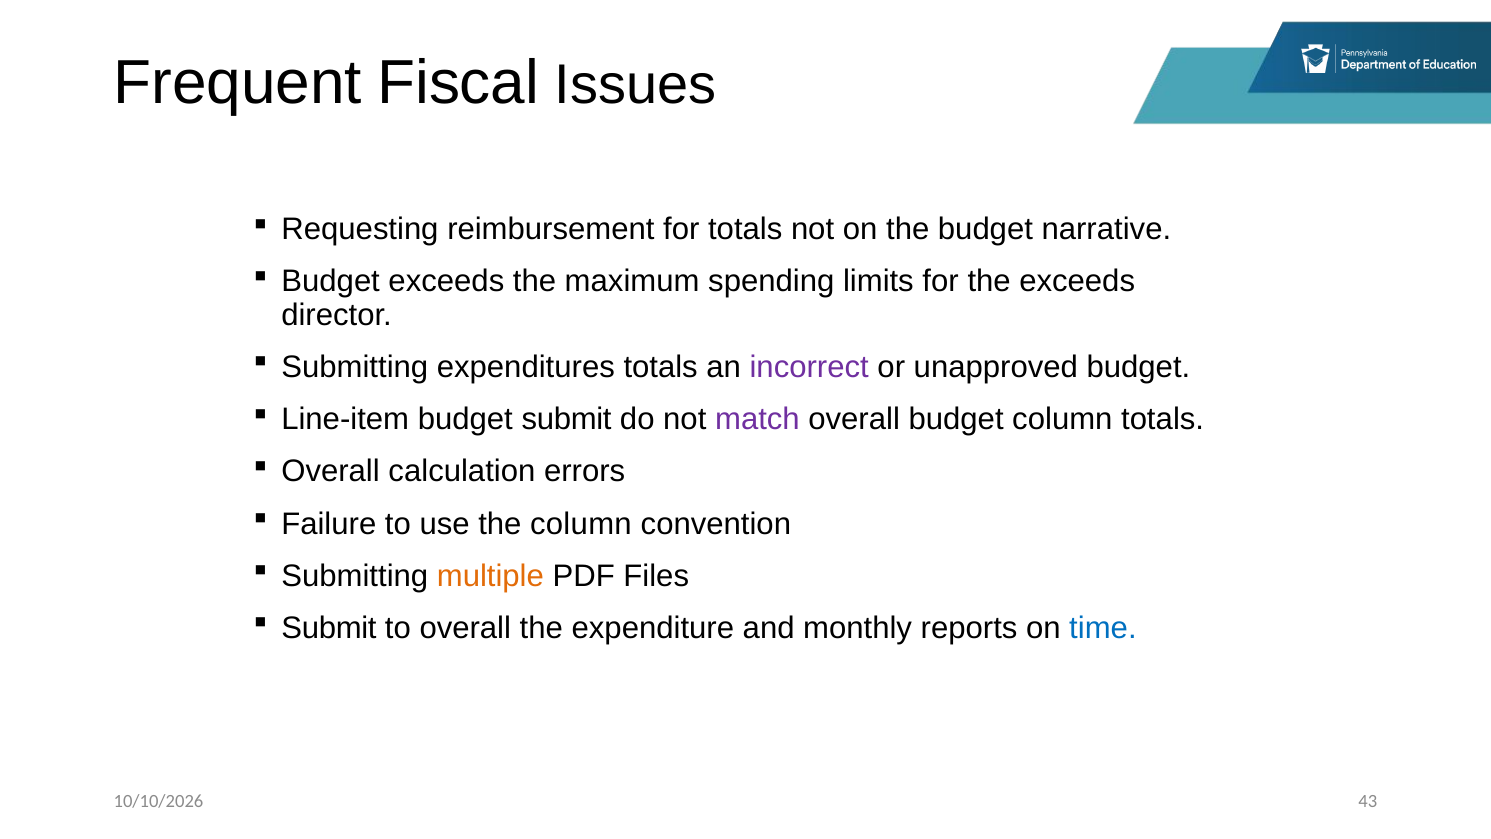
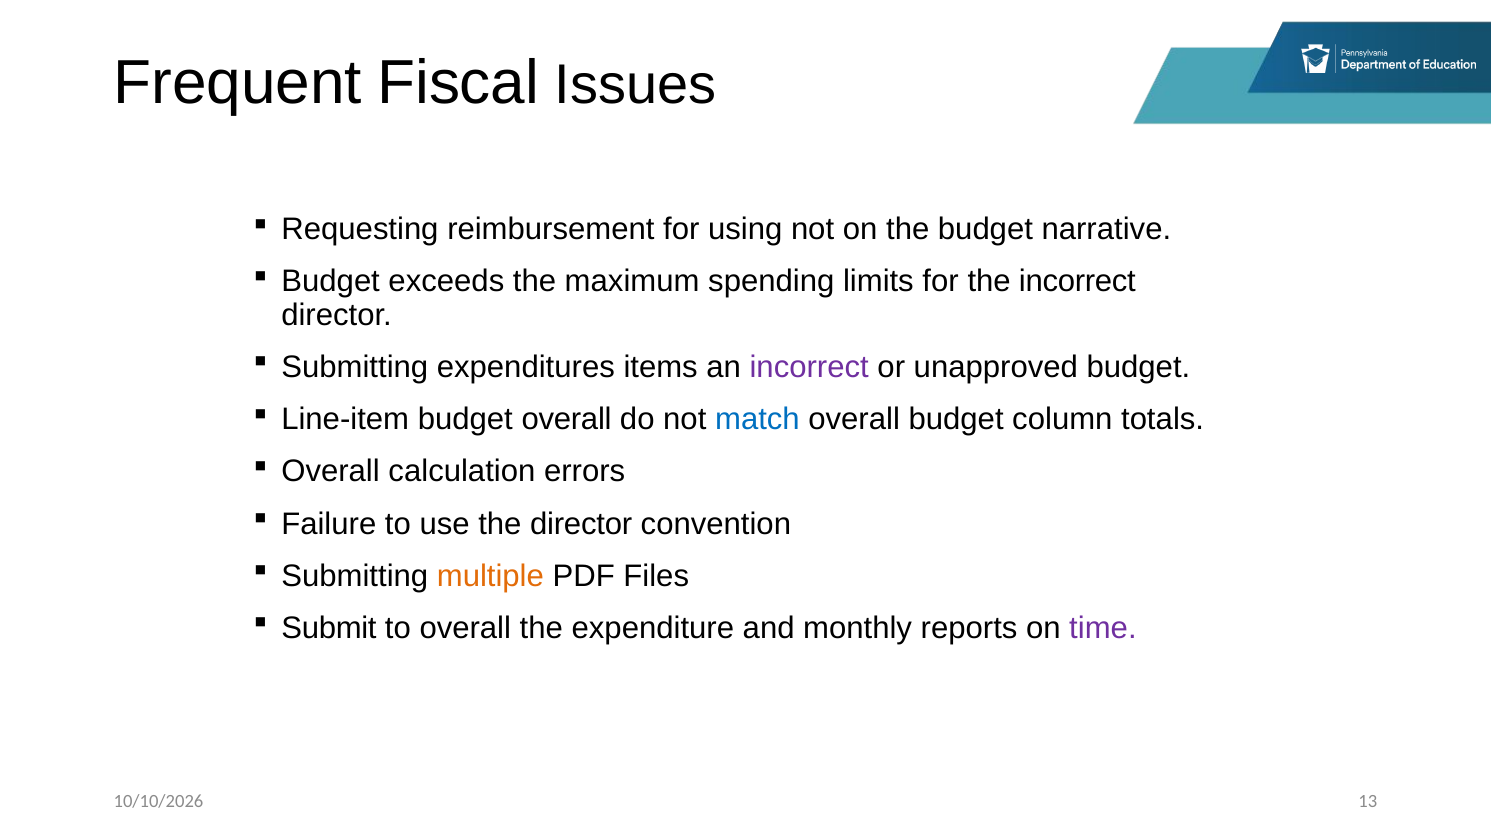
for totals: totals -> using (745, 229)
the exceeds: exceeds -> incorrect (1077, 281)
expenditures totals: totals -> items (661, 367)
budget submit: submit -> overall (567, 419)
match colour: purple -> blue (757, 419)
the column: column -> director (581, 524)
time colour: blue -> purple (1103, 628)
43: 43 -> 13 (1368, 801)
